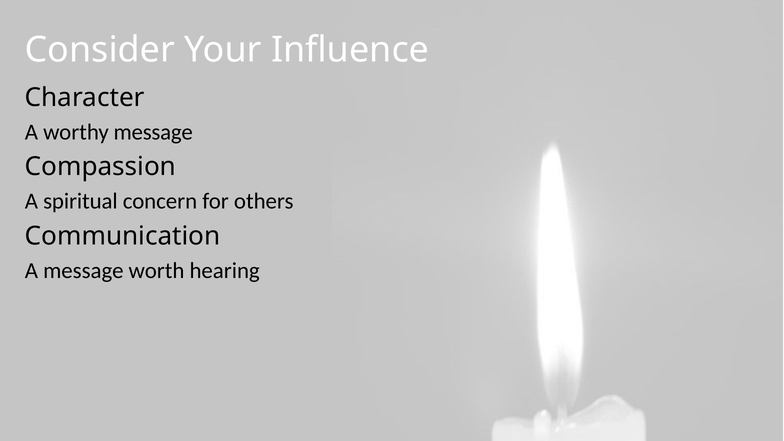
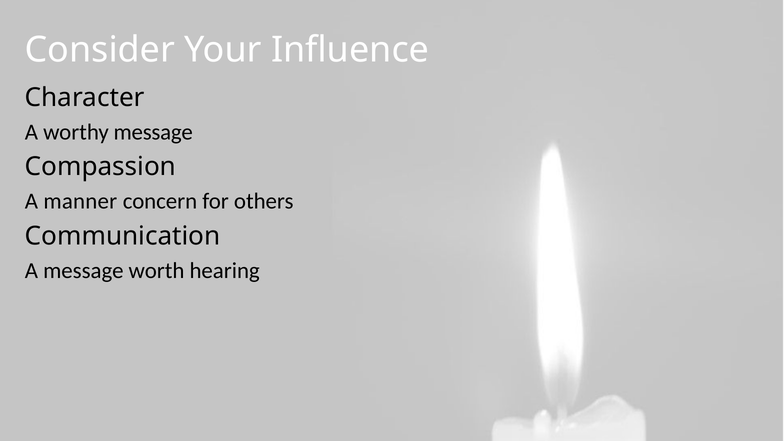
spiritual: spiritual -> manner (80, 201)
